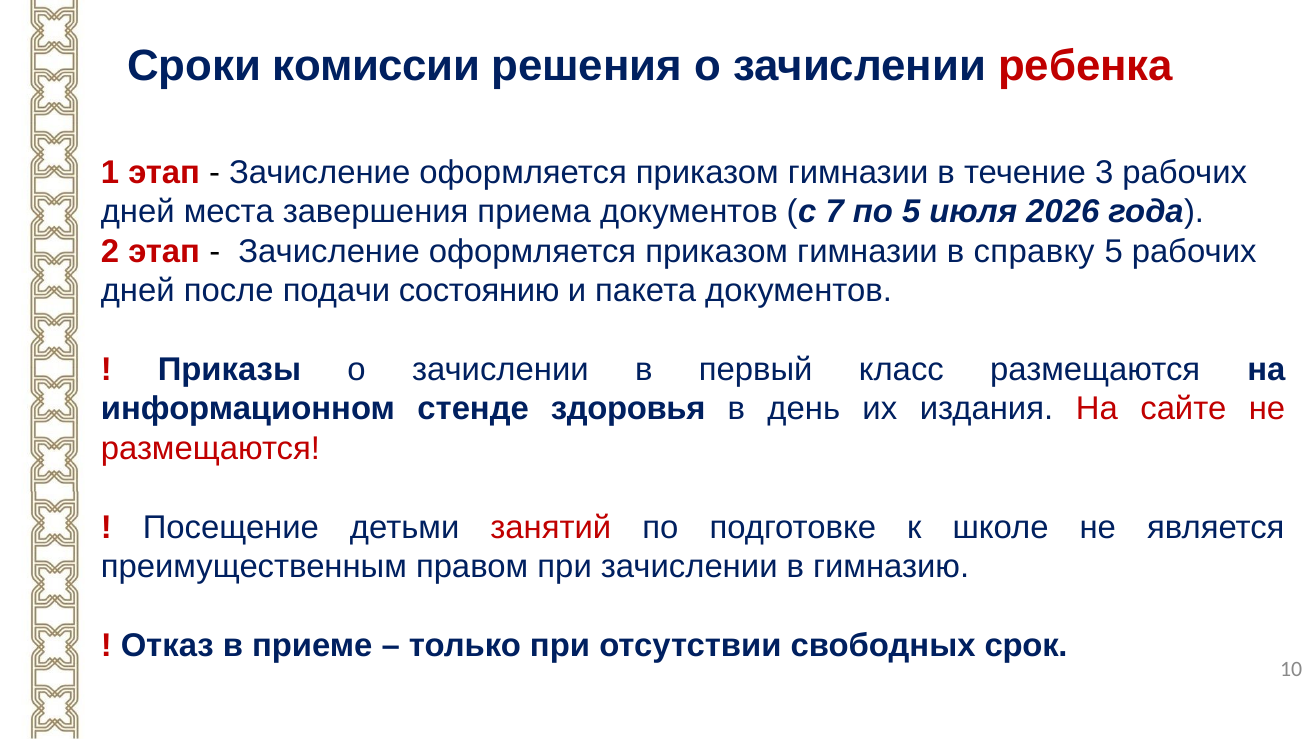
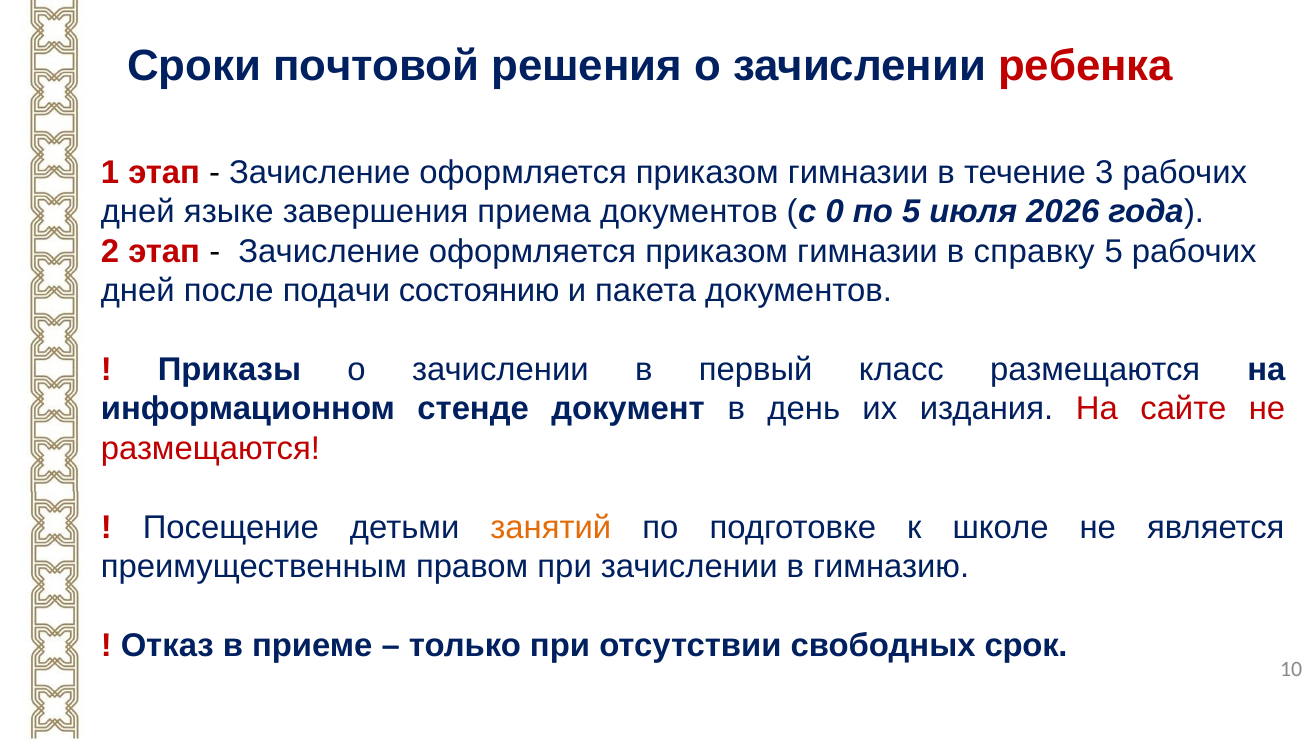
комиссии: комиссии -> почтовой (376, 66)
места: места -> языке (229, 212)
7: 7 -> 0 (835, 212)
здоровья: здоровья -> документ (628, 409)
занятий colour: red -> orange (551, 527)
